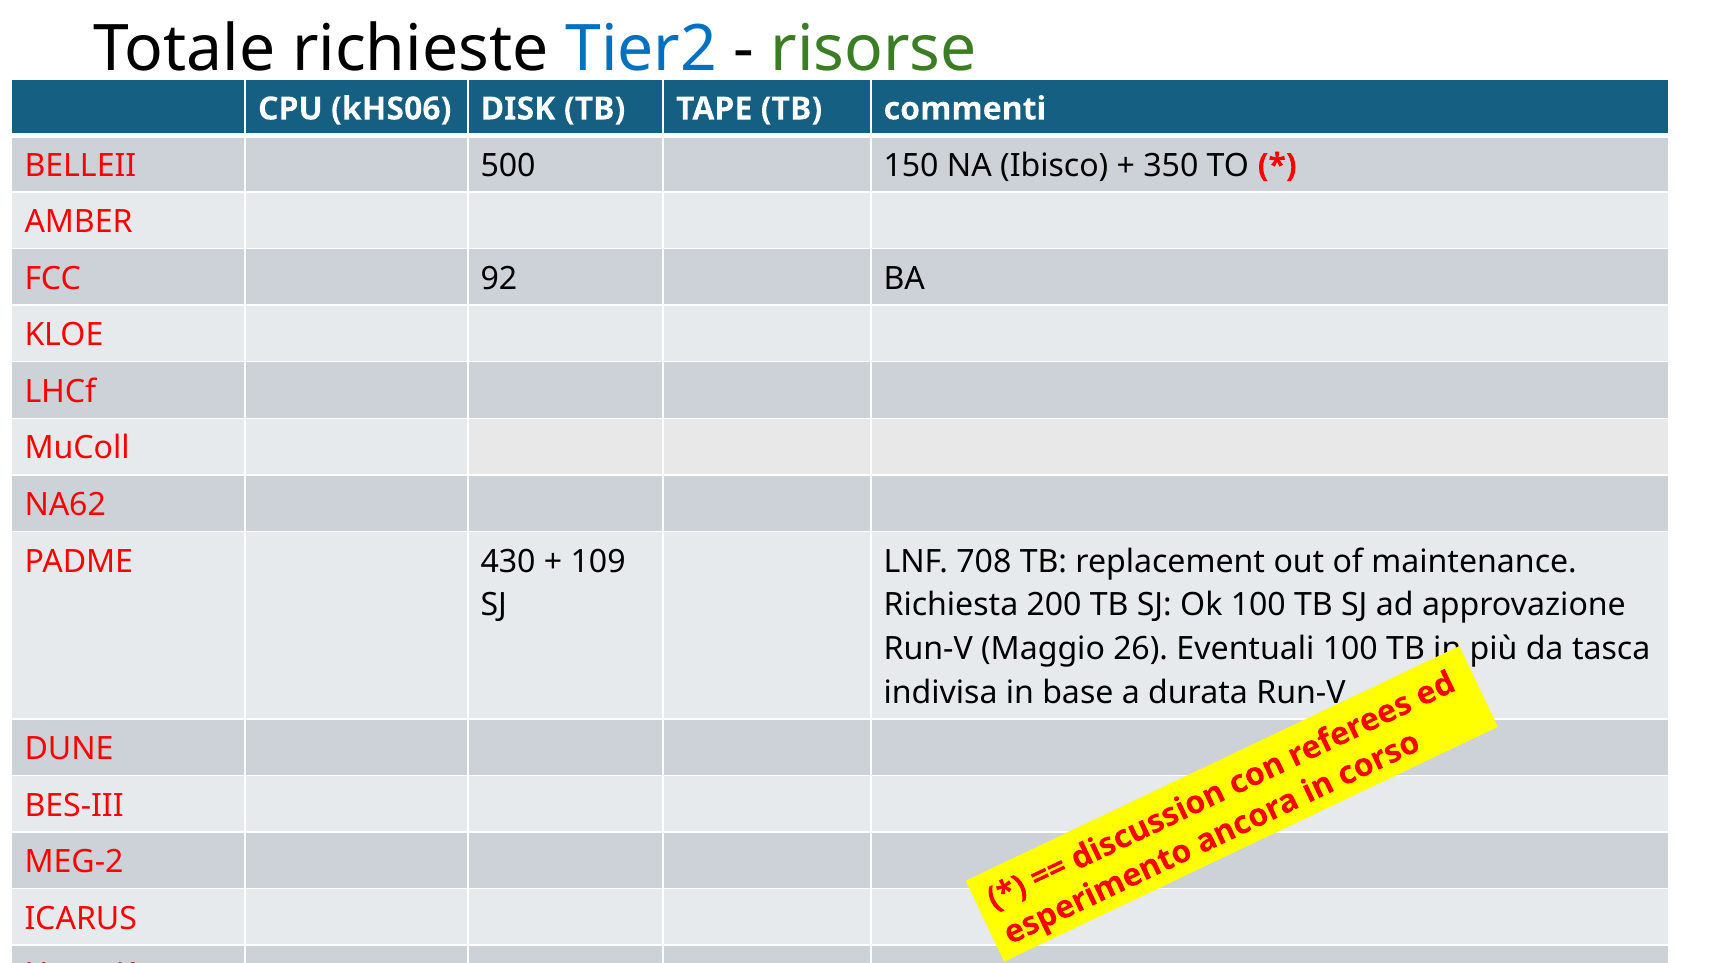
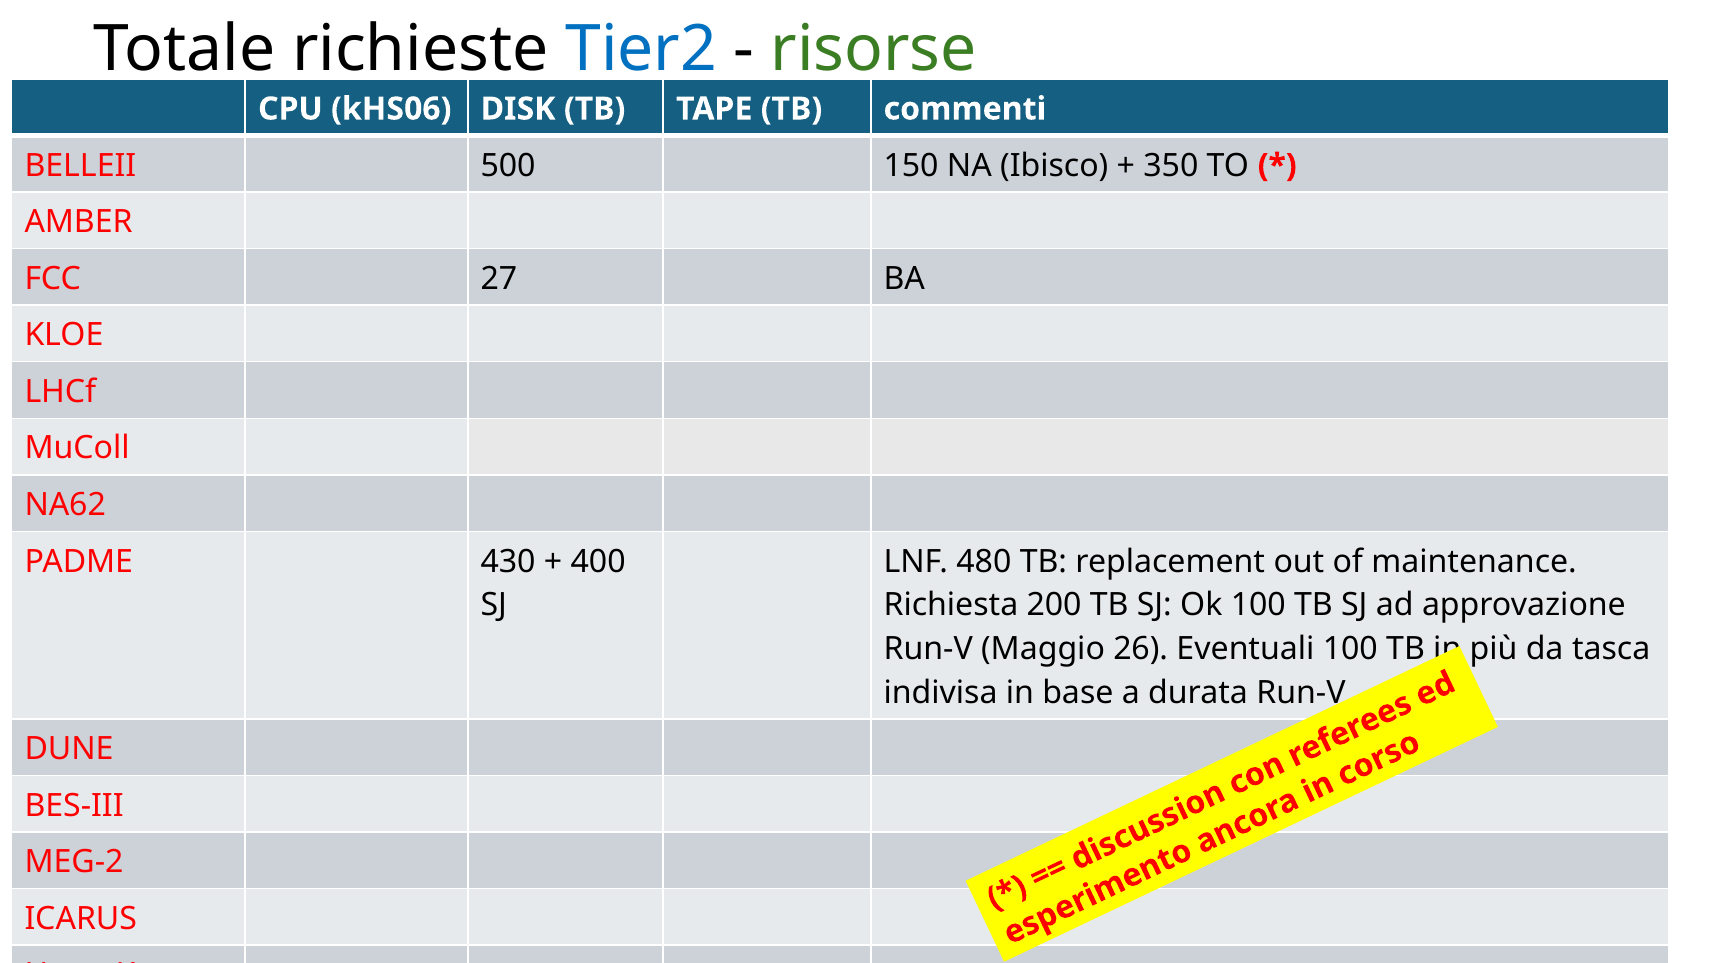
92: 92 -> 27 (499, 279)
109: 109 -> 400 (598, 561)
708: 708 -> 480 (984, 561)
